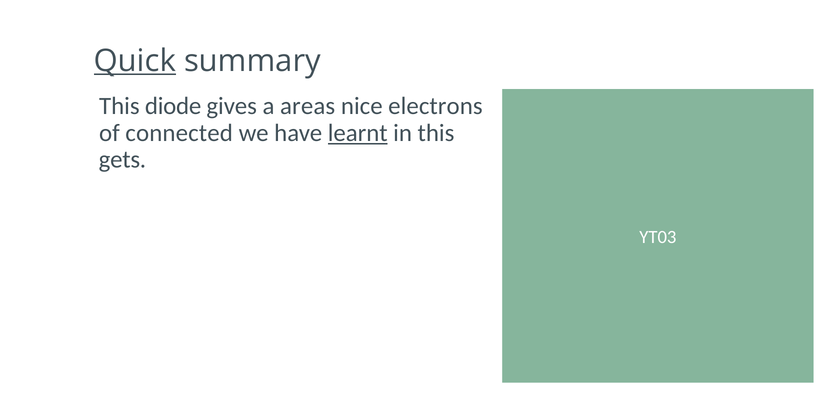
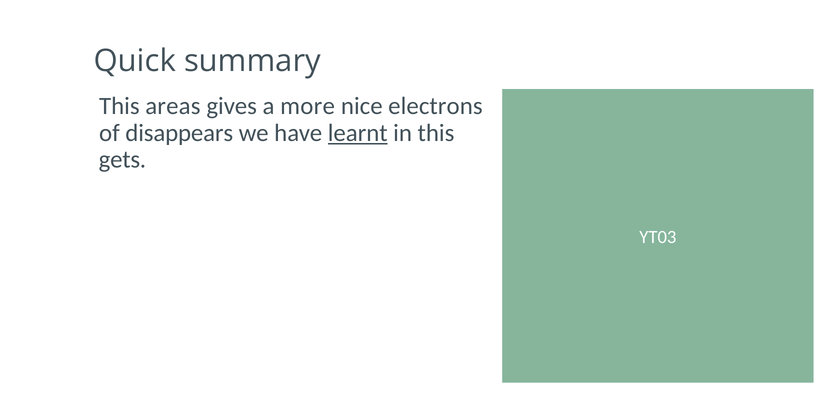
Quick underline: present -> none (135, 61)
diode: diode -> areas (173, 106)
areas: areas -> more (308, 106)
connected: connected -> disappears (179, 133)
